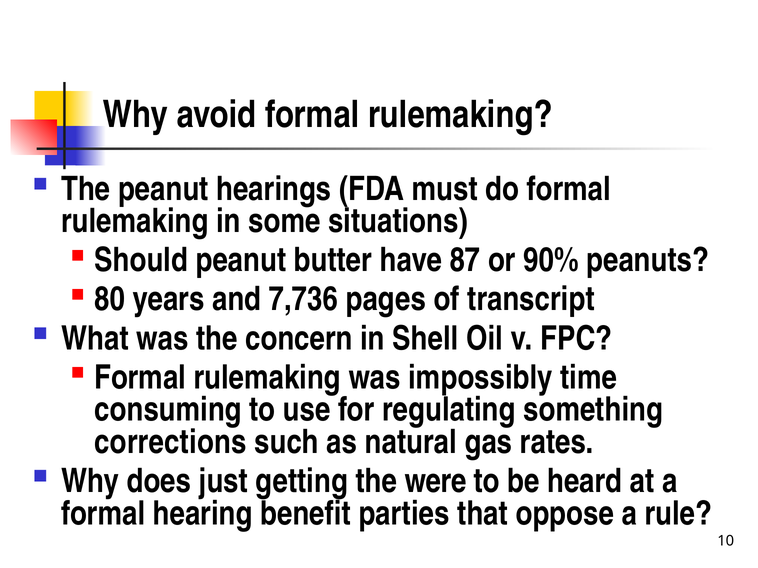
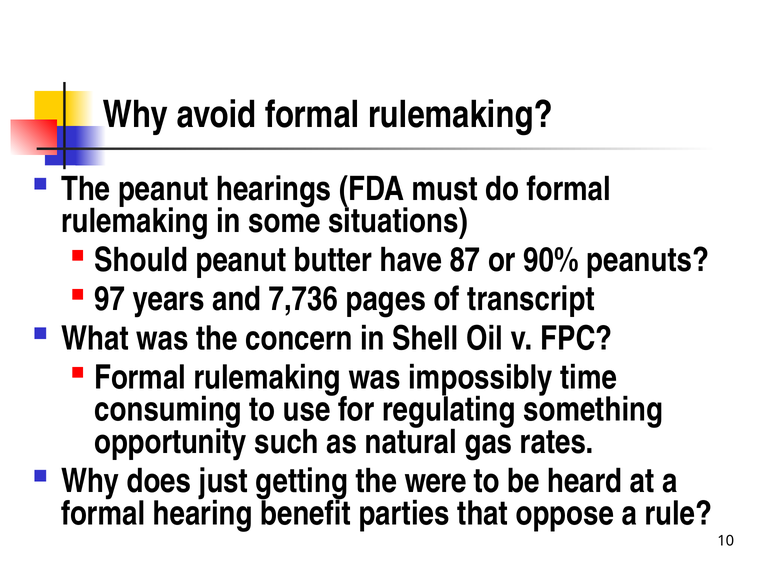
80: 80 -> 97 (110, 300)
corrections: corrections -> opportunity (171, 443)
